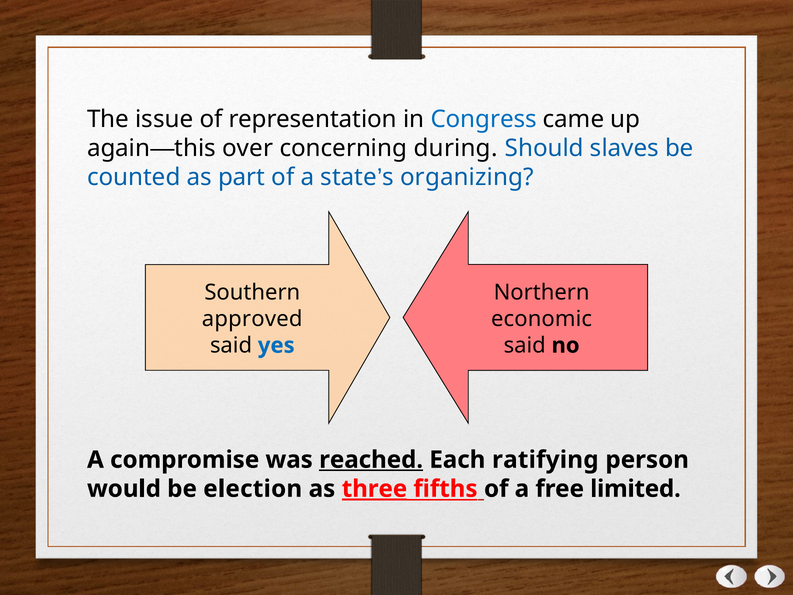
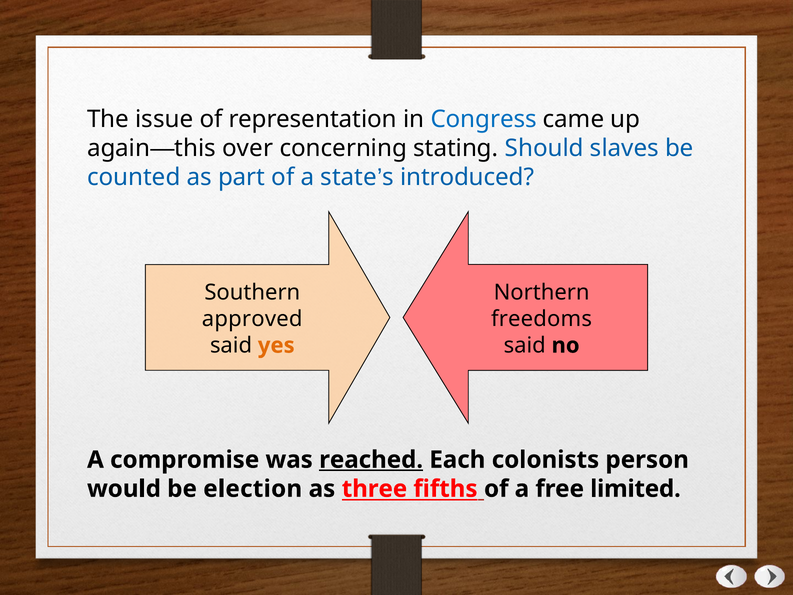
during: during -> stating (456, 148)
organizing: organizing -> introduced (467, 177)
economic: economic -> freedoms (542, 319)
yes colour: blue -> orange (276, 345)
ratifying: ratifying -> colonists (545, 460)
three underline: present -> none (374, 489)
